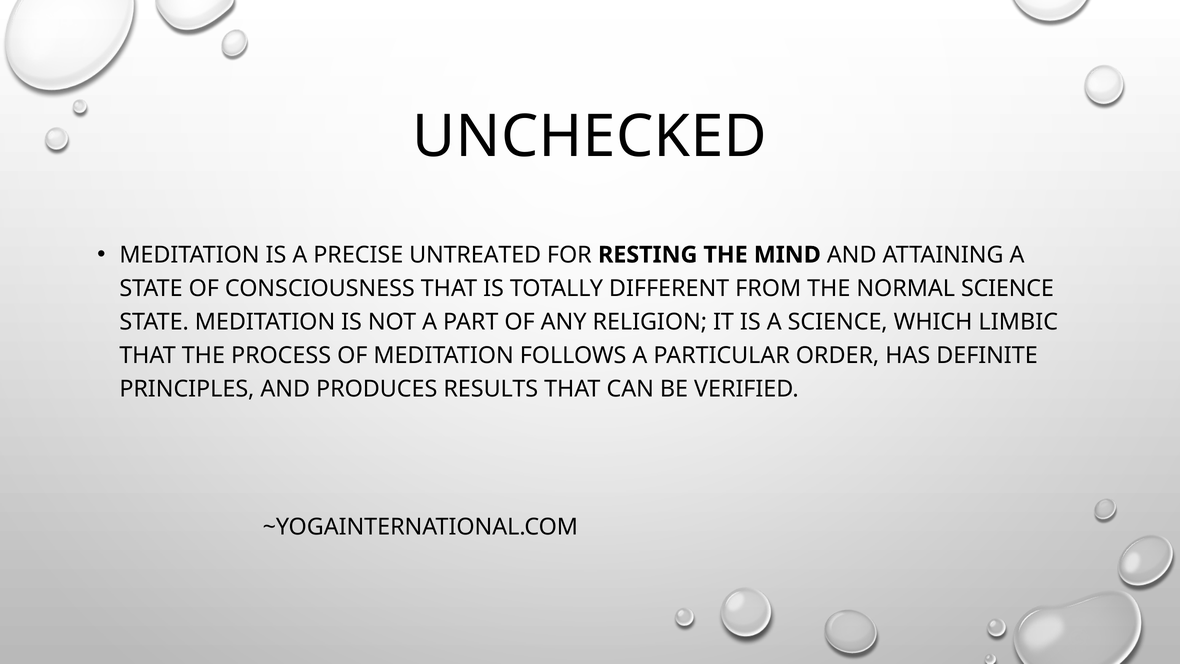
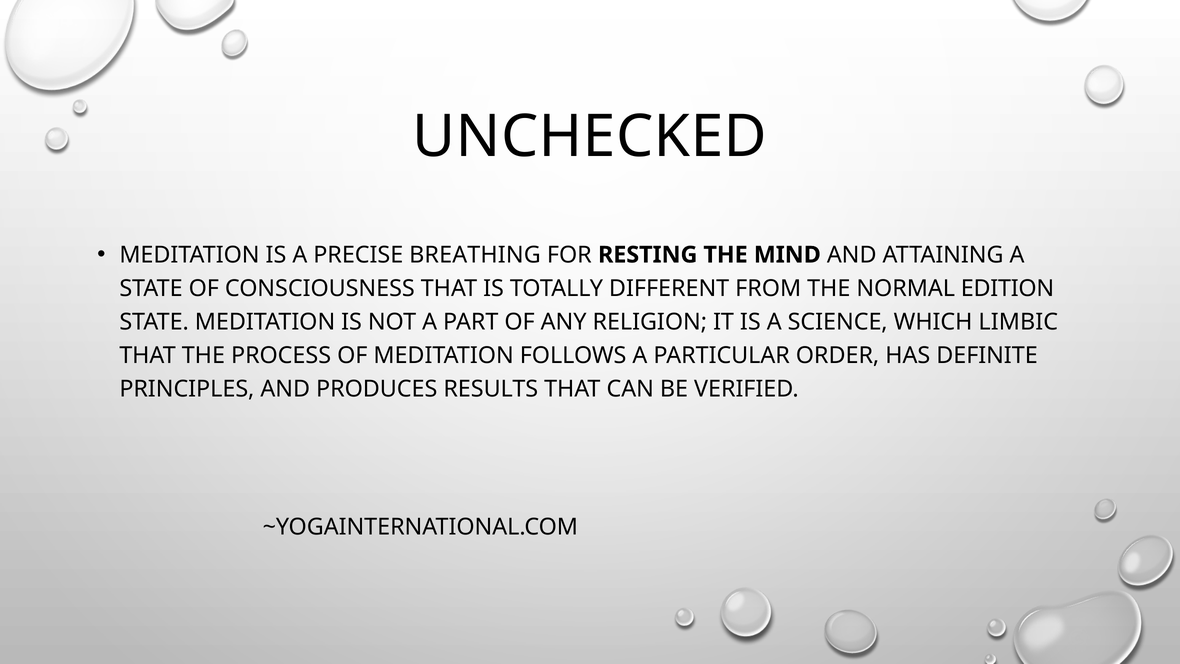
UNTREATED: UNTREATED -> BREATHING (475, 255)
NORMAL SCIENCE: SCIENCE -> EDITION (1007, 288)
